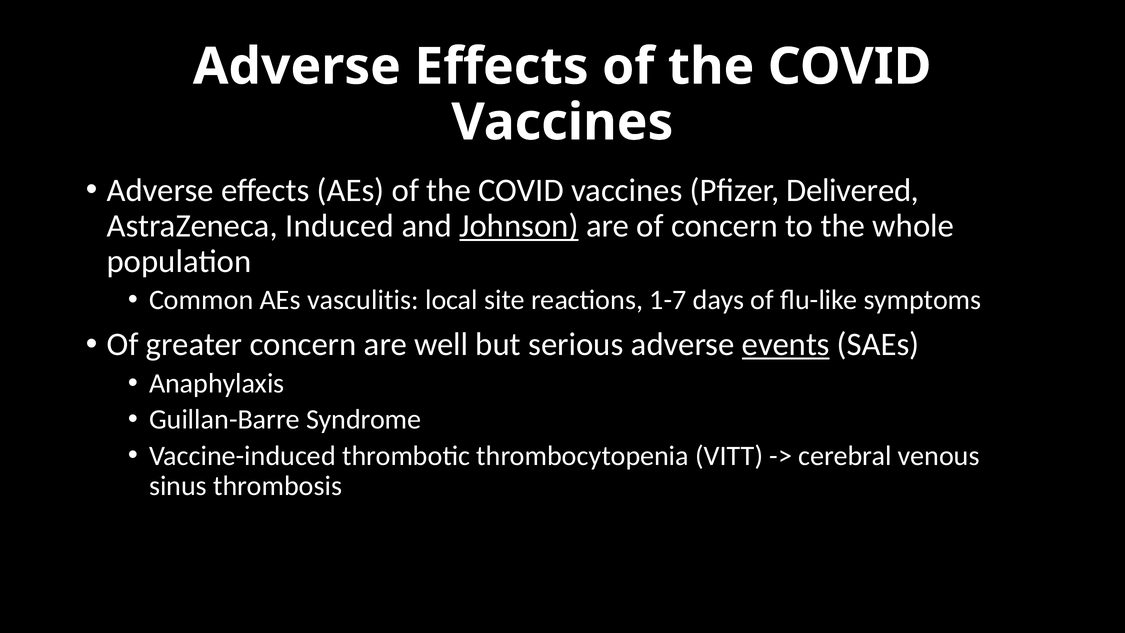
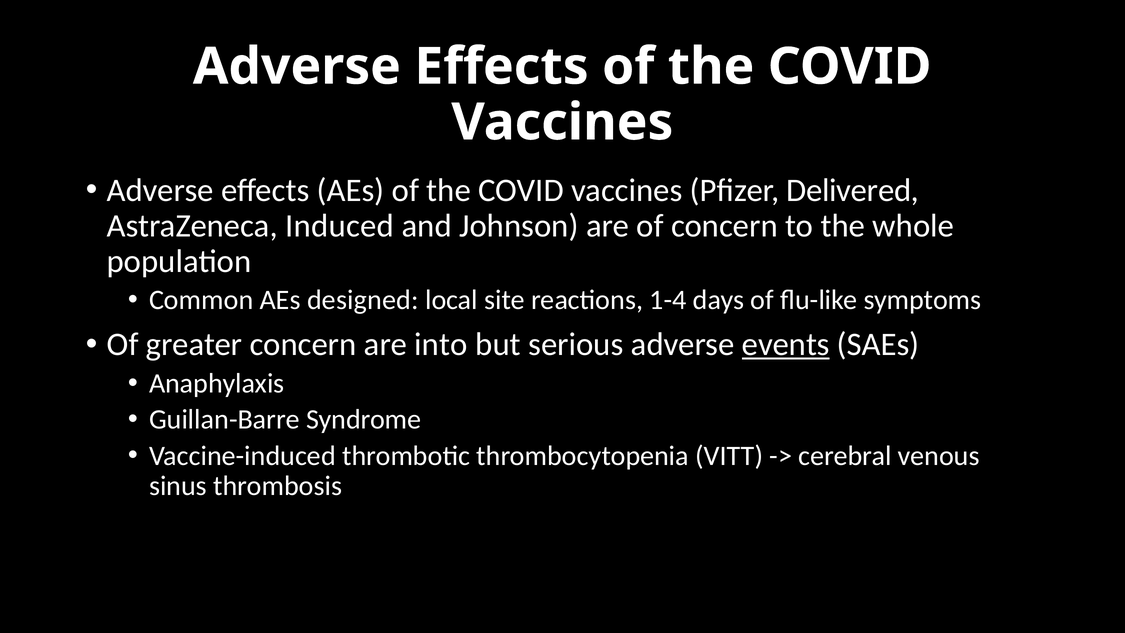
Johnson underline: present -> none (519, 226)
vasculitis: vasculitis -> designed (363, 300)
1-7: 1-7 -> 1-4 (668, 300)
well: well -> into (441, 344)
